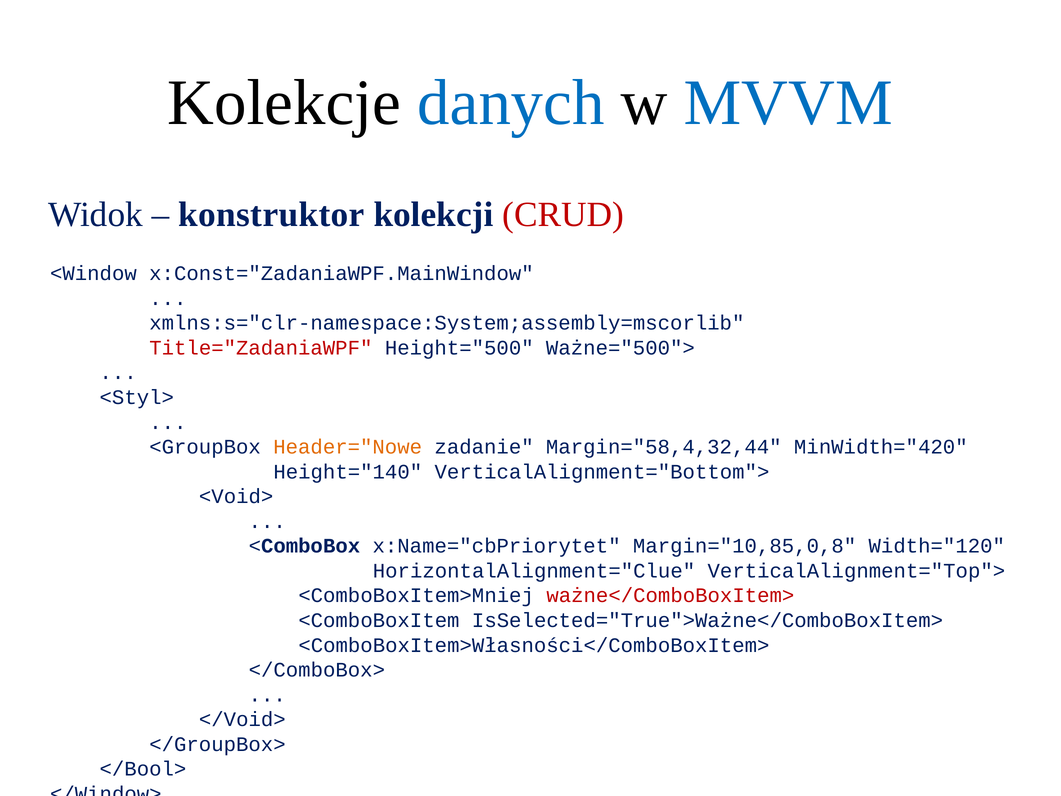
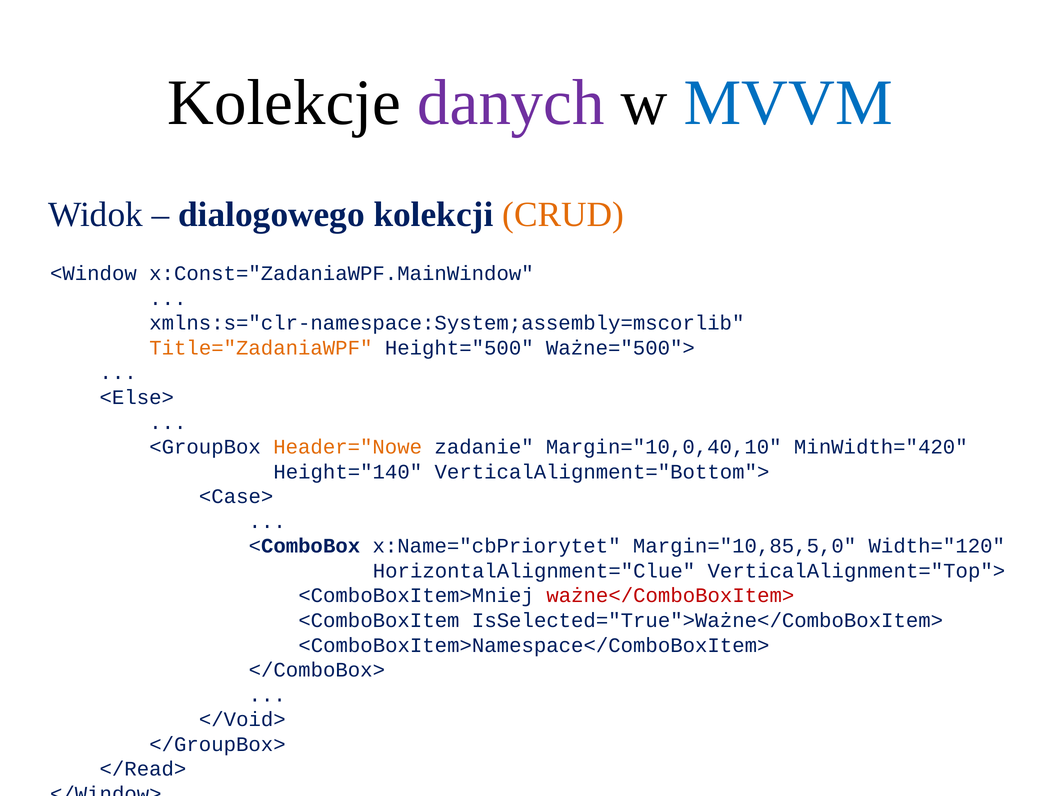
danych colour: blue -> purple (511, 103)
konstruktor: konstruktor -> dialogowego (272, 215)
CRUD colour: red -> orange (563, 215)
Title="ZadaniaWPF colour: red -> orange (261, 348)
<Styl>: <Styl> -> <Else> (137, 397)
Margin="58,4,32,44: Margin="58,4,32,44 -> Margin="10,0,40,10 (664, 447)
<Void>: <Void> -> <Case> (236, 496)
Margin="10,85,0,8: Margin="10,85,0,8 -> Margin="10,85,5,0 (745, 546)
<ComboBoxItem>Własności</ComboBoxItem>: <ComboBoxItem>Własności</ComboBoxItem> -> <ComboBoxItem>Namespace</ComboBoxItem> (534, 645)
</Bool>: </Bool> -> </Read> (143, 769)
